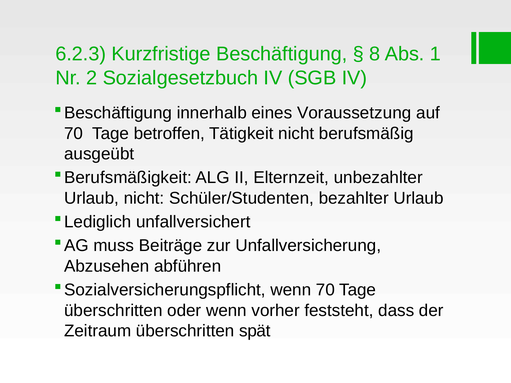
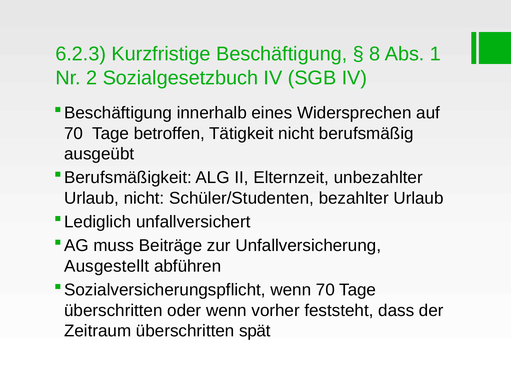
Voraussetzung: Voraussetzung -> Widersprechen (354, 113)
Abzusehen: Abzusehen -> Ausgestellt (107, 266)
